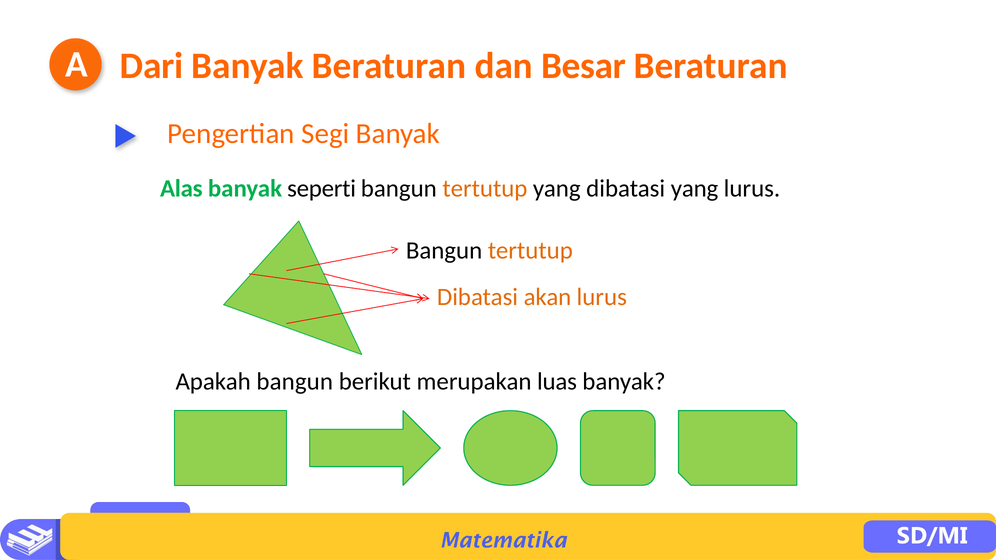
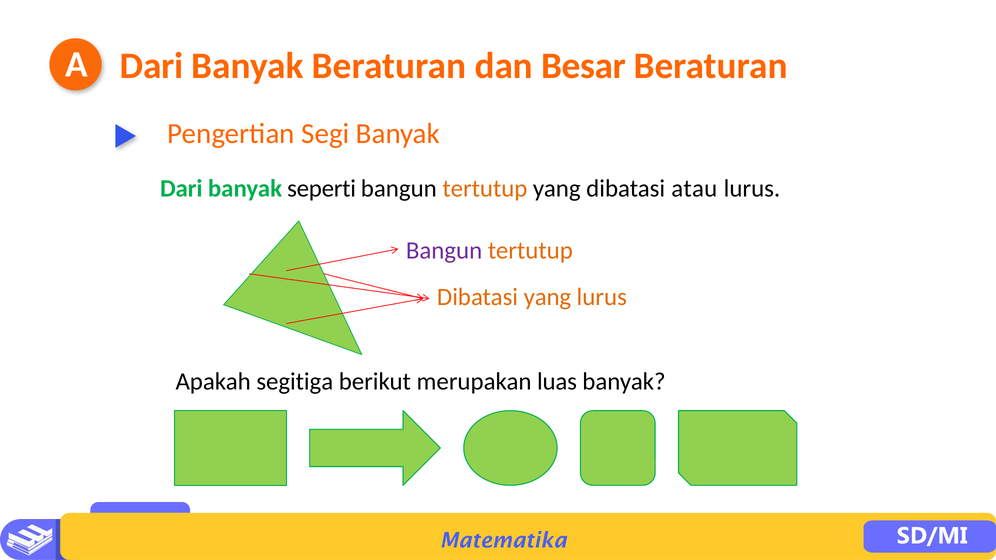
Alas: Alas -> Dari (181, 188)
dibatasi yang: yang -> atau (694, 188)
Bangun colour: black -> purple (444, 251)
Dibatasi akan: akan -> yang (547, 297)
Apakah bangun: bangun -> segitiga (295, 381)
